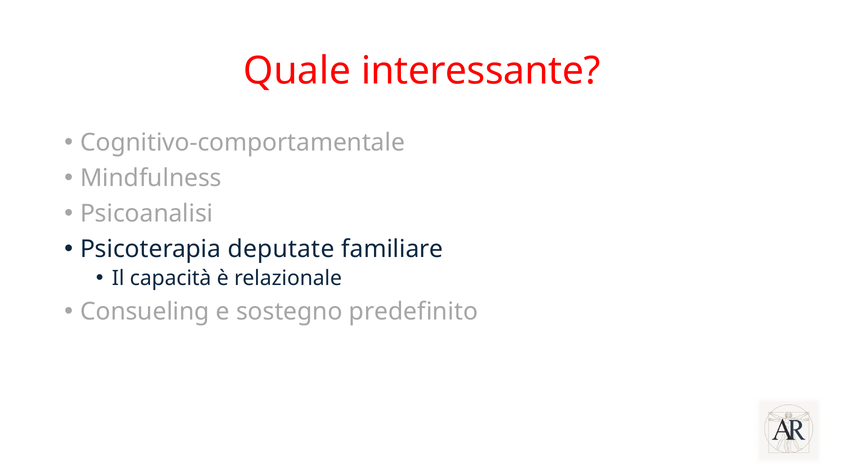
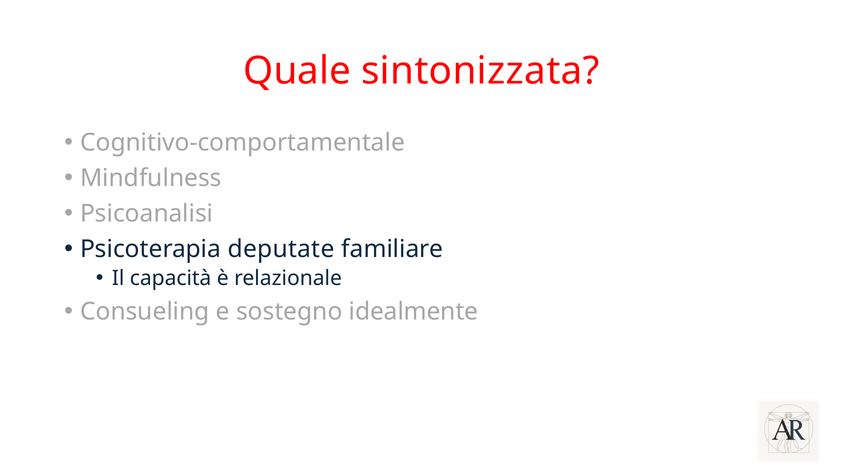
interessante: interessante -> sintonizzata (480, 71)
predefinito: predefinito -> idealmente (414, 311)
